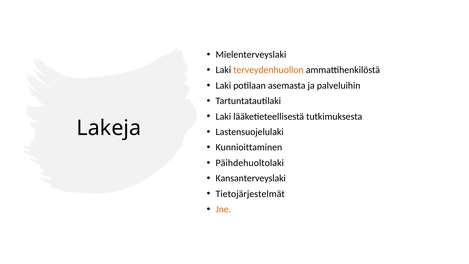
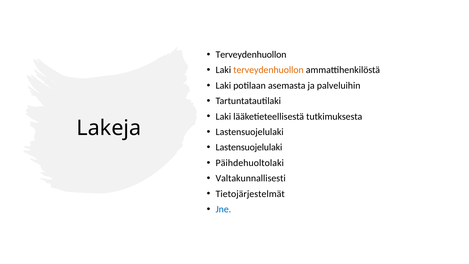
Mielenterveyslaki: Mielenterveyslaki -> Terveydenhuollon (251, 55)
Kunnioittaminen: Kunnioittaminen -> Lastensuojelulaki (249, 147)
Kansanterveyslaki: Kansanterveyslaki -> Valtakunnallisesti (251, 178)
Jne colour: orange -> blue (223, 209)
